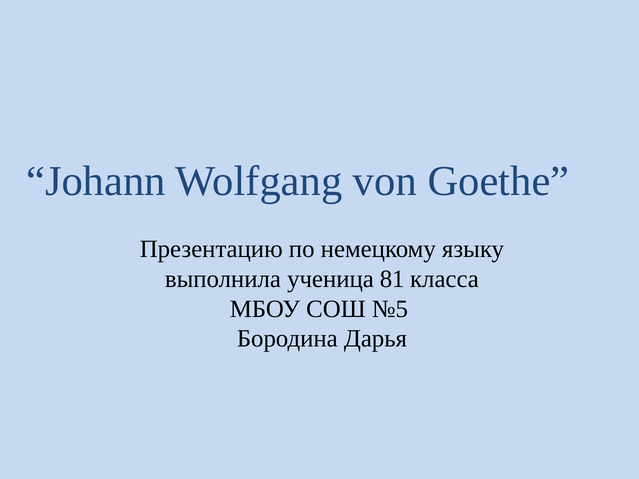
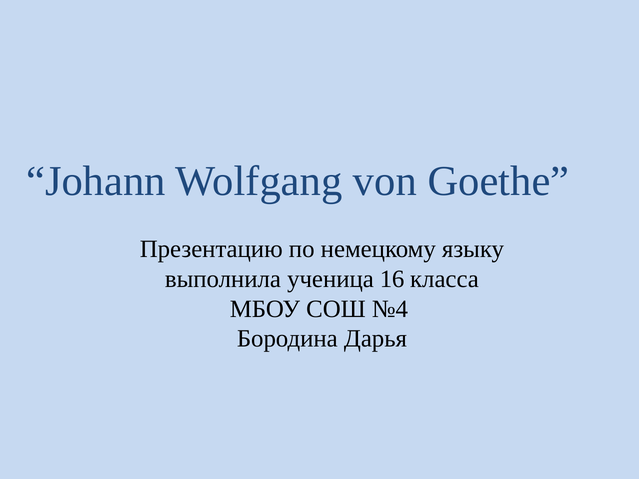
81: 81 -> 16 (392, 279)
№5: №5 -> №4 (390, 309)
